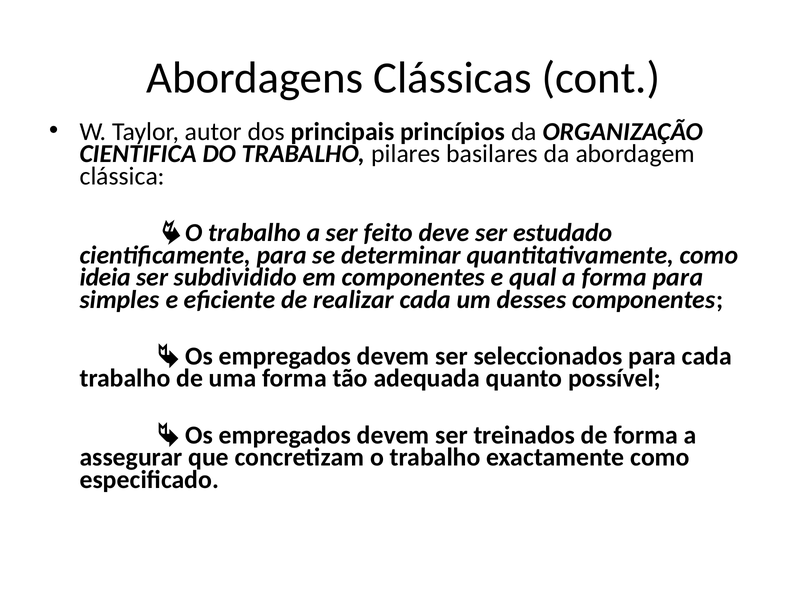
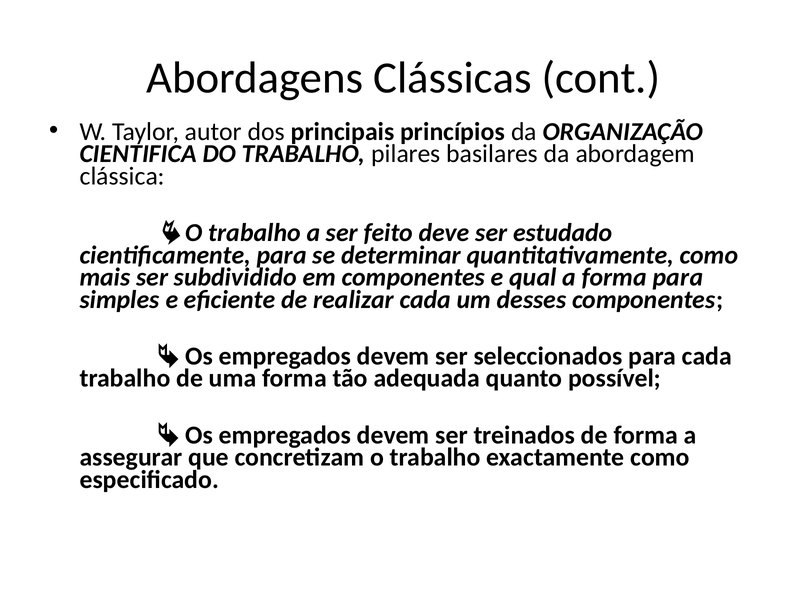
ideia: ideia -> mais (105, 277)
